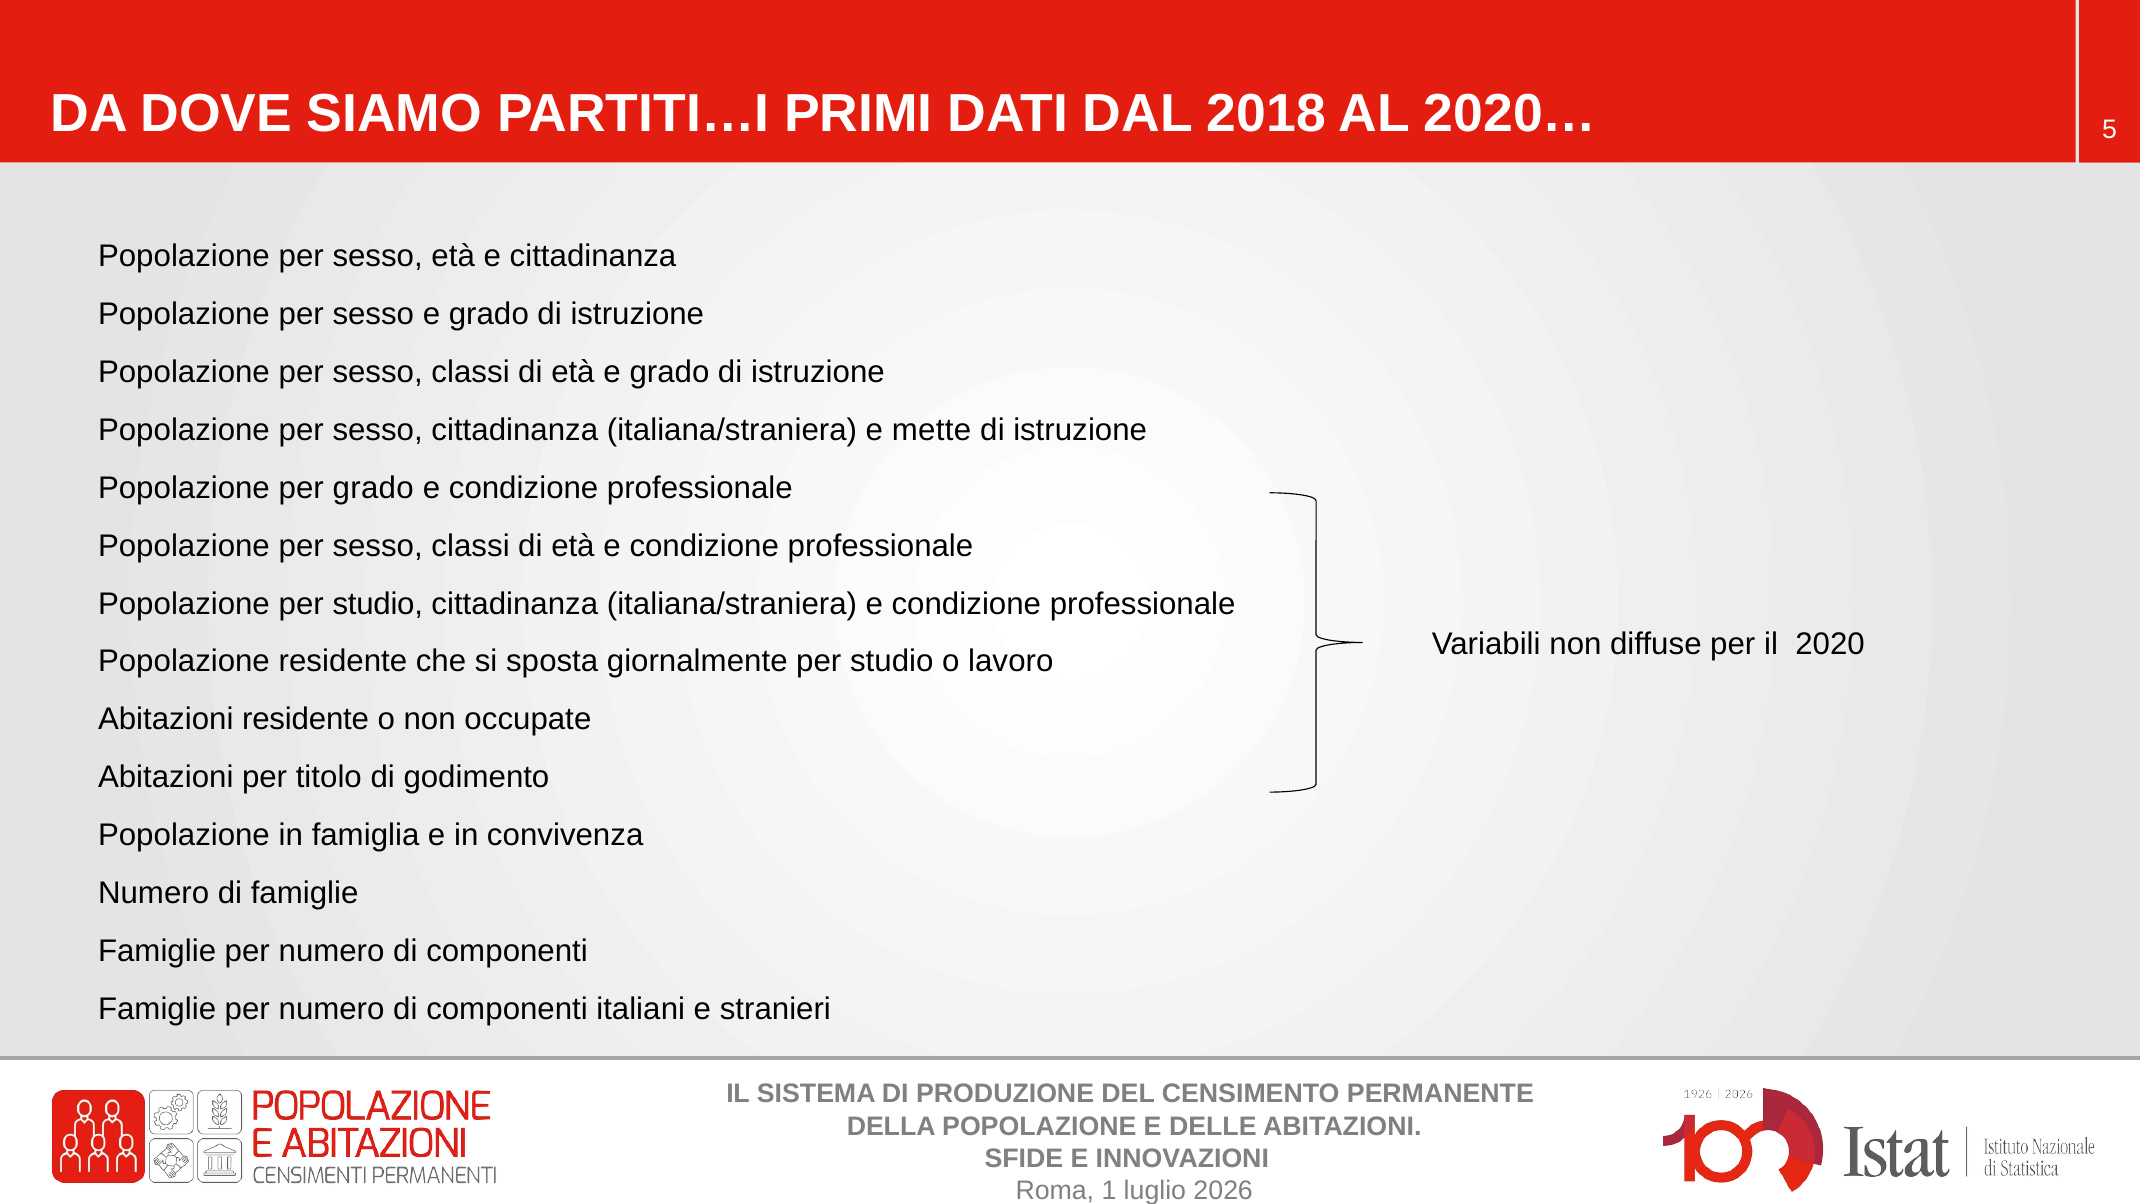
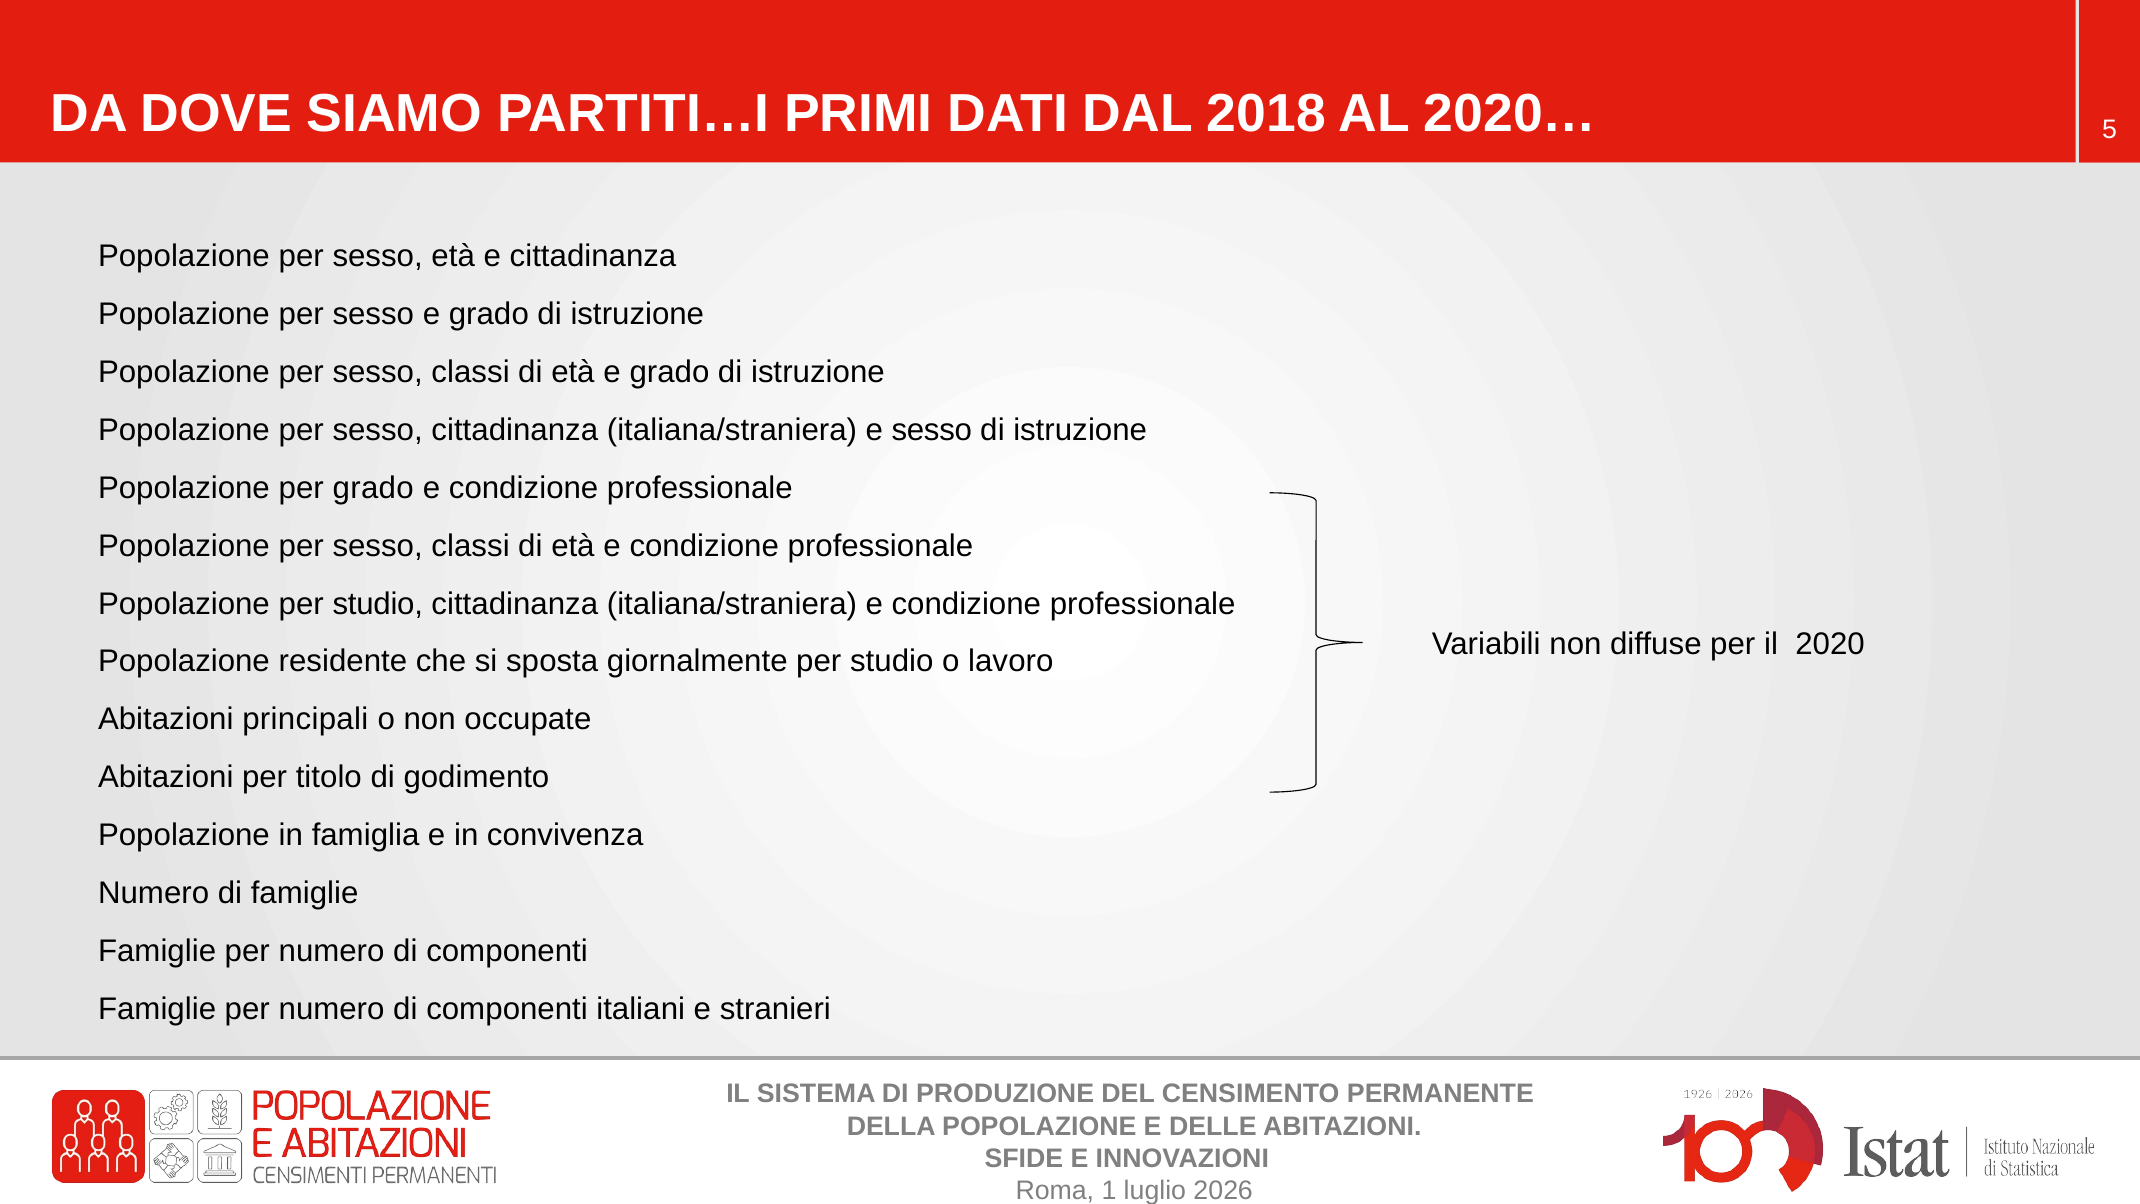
e mette: mette -> sesso (932, 430)
Abitazioni residente: residente -> principali (305, 719)
